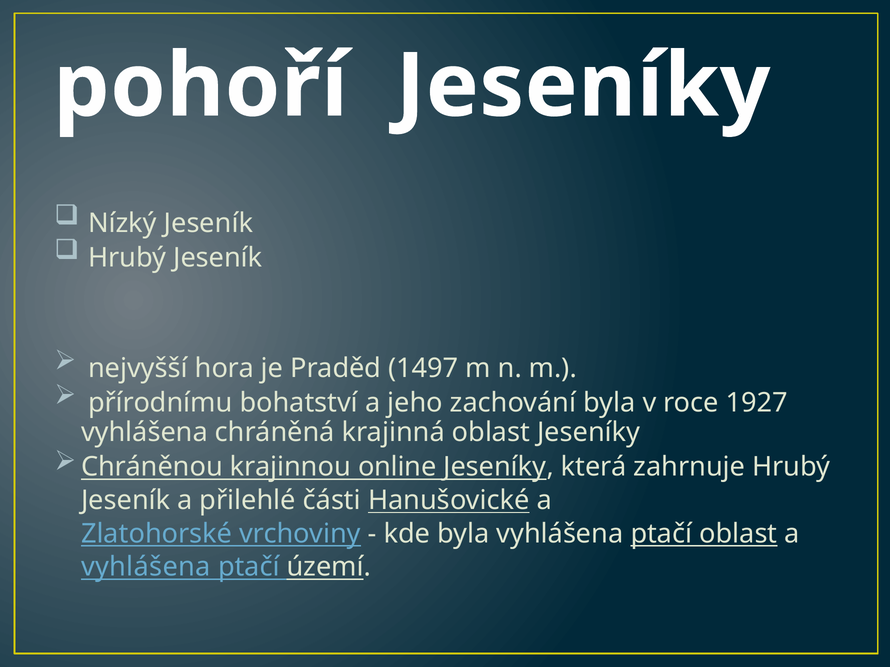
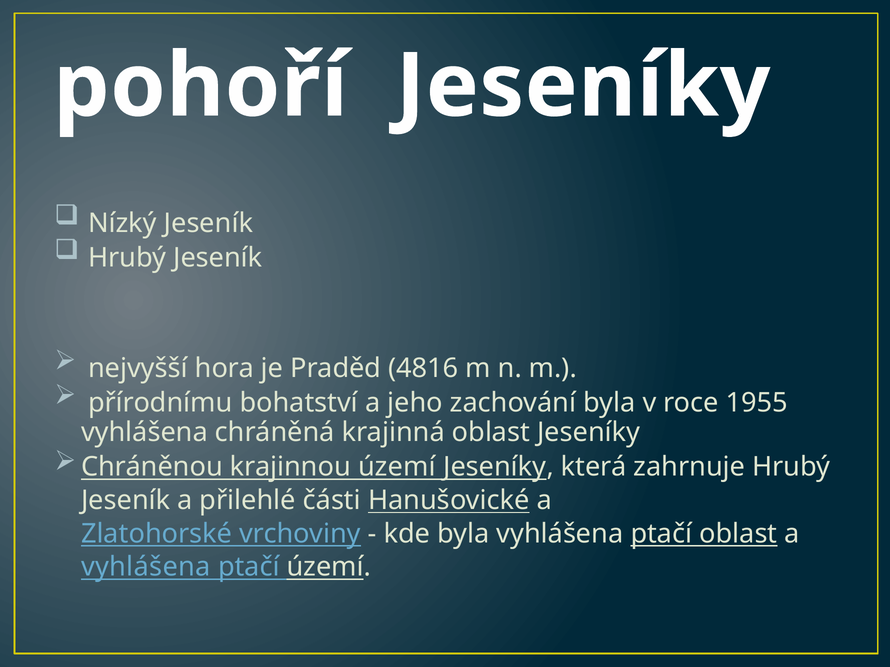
1497: 1497 -> 4816 (423, 369)
1927: 1927 -> 1955 (757, 403)
krajinnou online: online -> území (397, 467)
